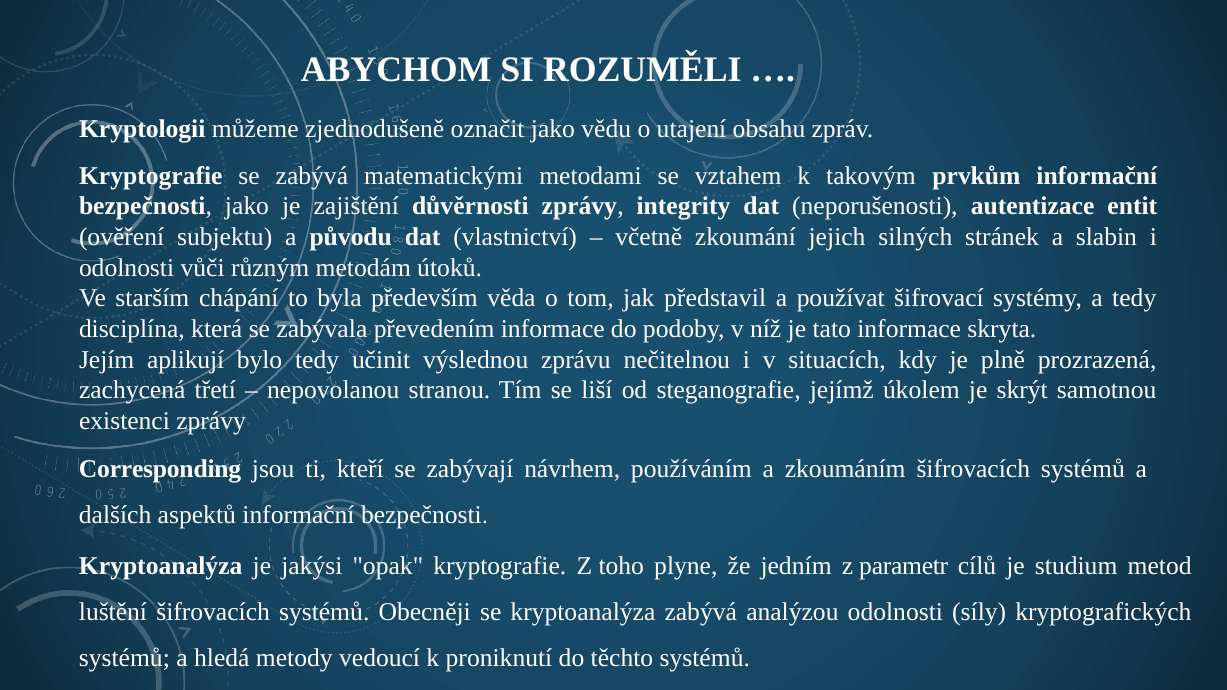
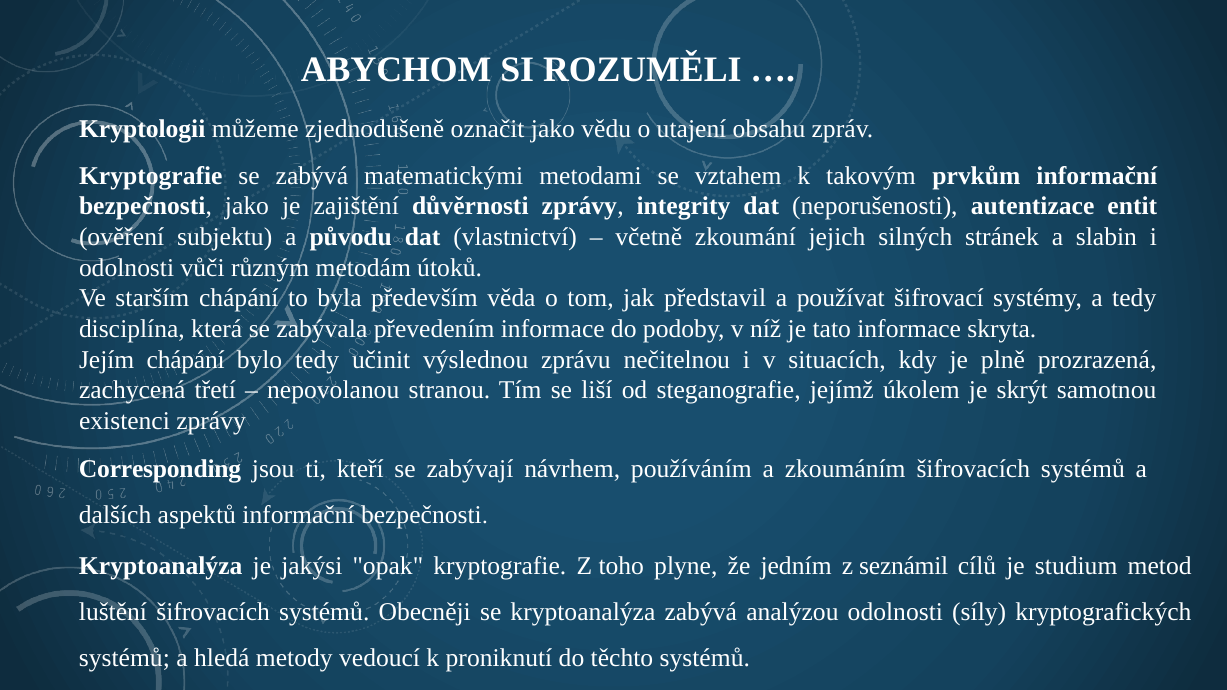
Jejím aplikují: aplikují -> chápání (186, 360)
parametr: parametr -> seznámil (904, 566)
